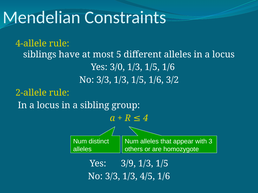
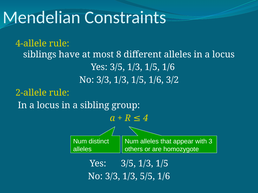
5: 5 -> 8 (119, 55)
3/0: 3/0 -> 3/5 (117, 67)
3/9: 3/9 -> 3/5 (128, 164)
4/5: 4/5 -> 5/5 (147, 177)
